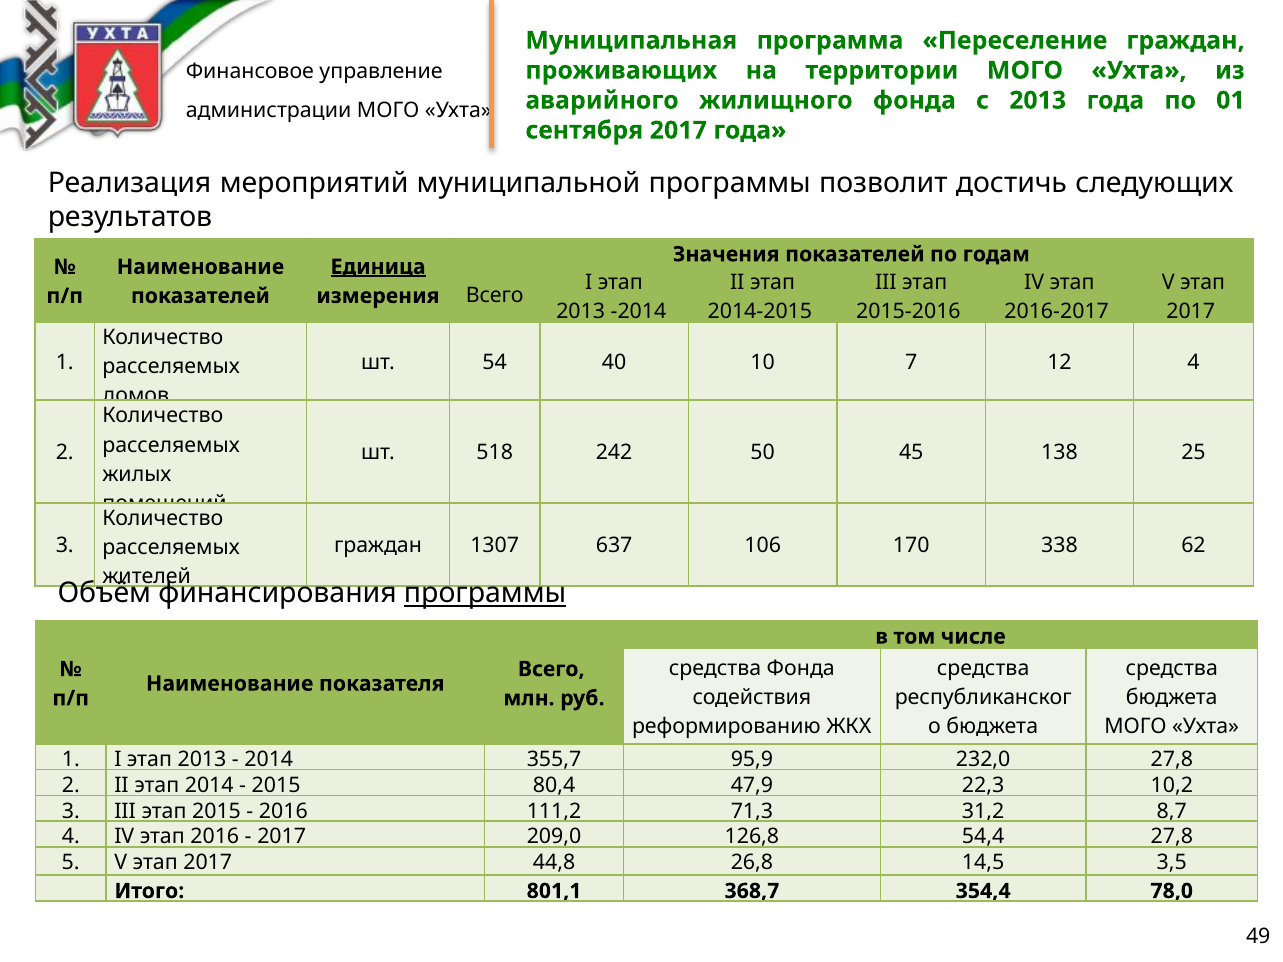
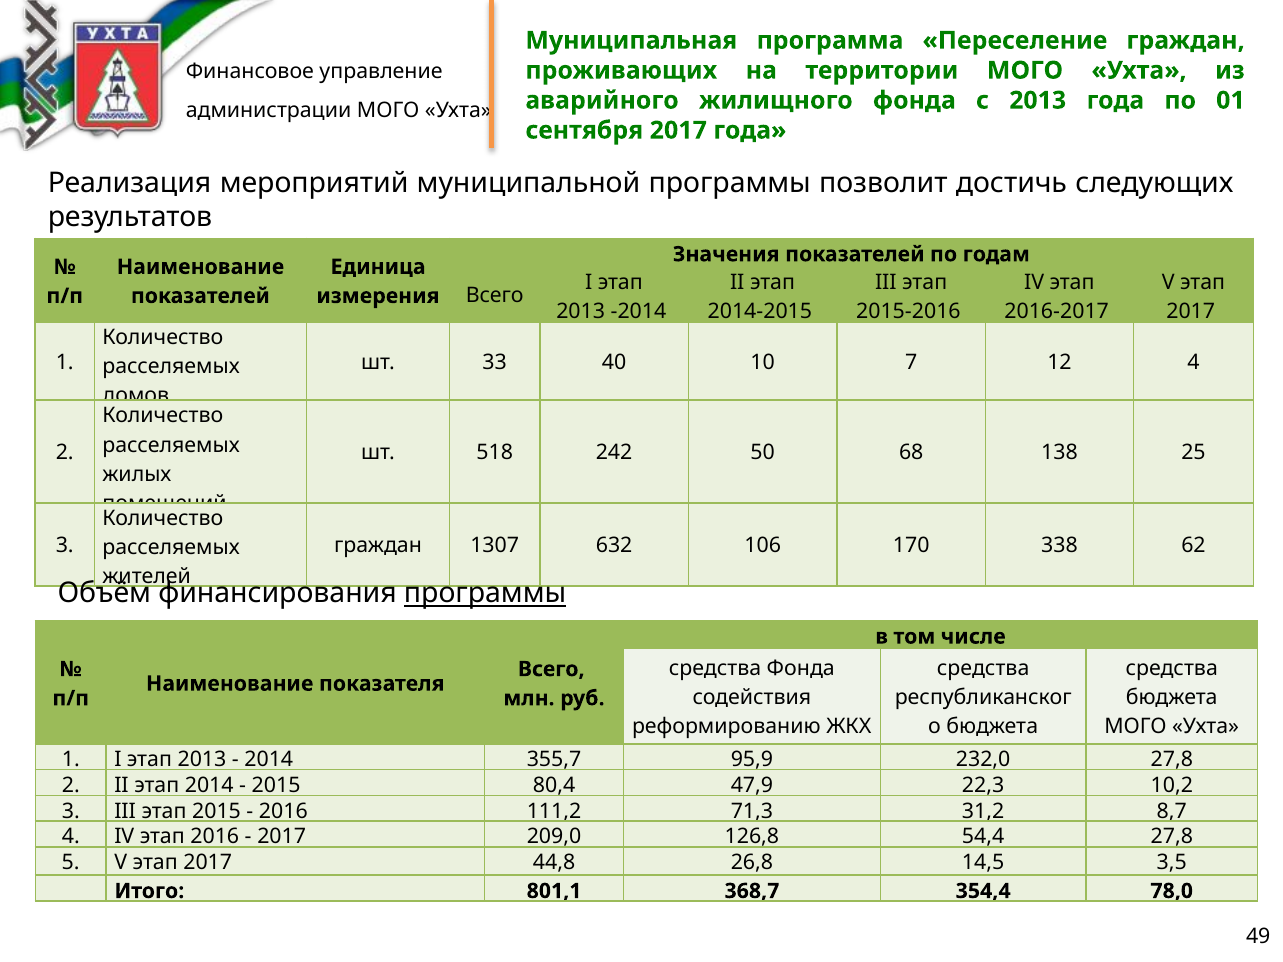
Единица underline: present -> none (378, 267)
54: 54 -> 33 (495, 362)
45: 45 -> 68 (911, 453)
637: 637 -> 632 (614, 546)
